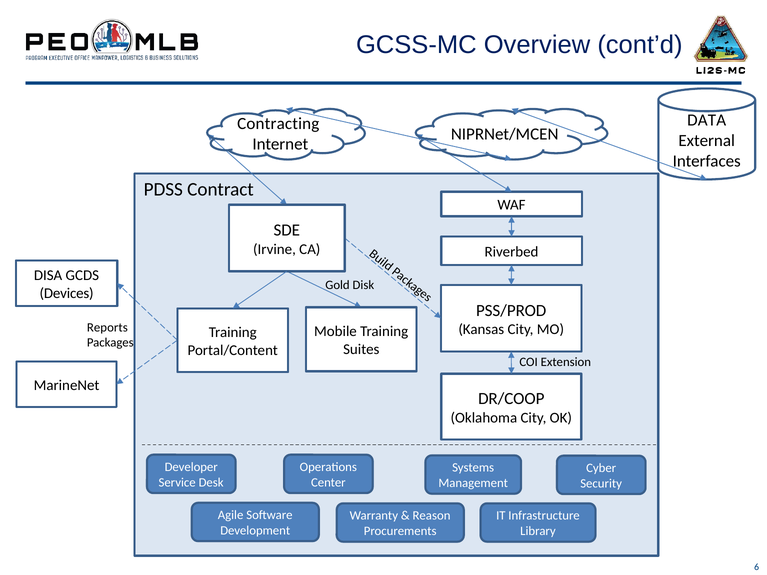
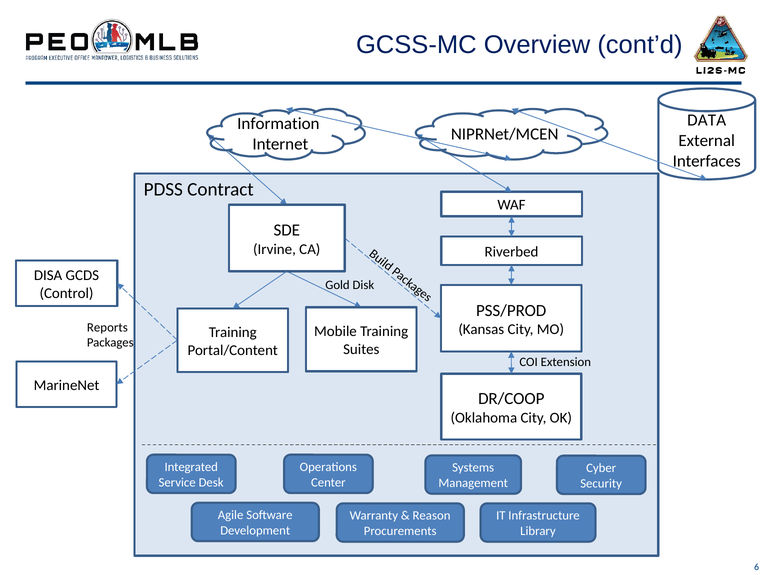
Contracting: Contracting -> Information (278, 124)
Devices: Devices -> Control (67, 293)
Developer: Developer -> Integrated (191, 467)
